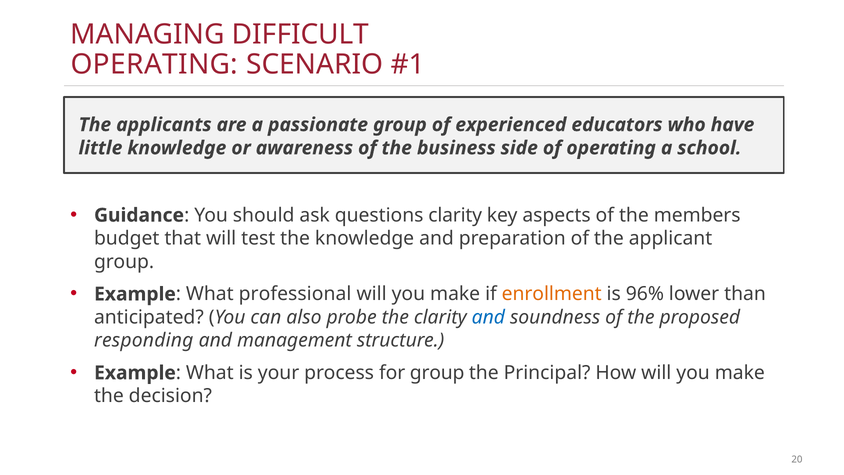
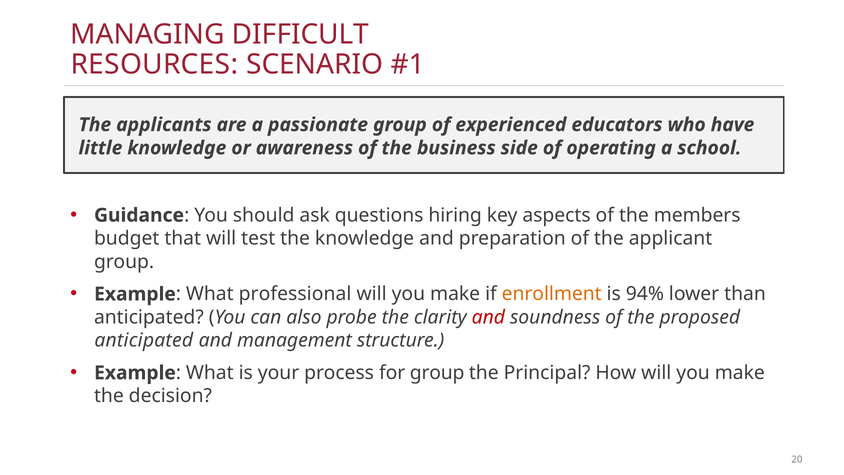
OPERATING: OPERATING -> RESOURCES (154, 64)
questions clarity: clarity -> hiring (455, 215)
96%: 96% -> 94% (645, 294)
and colour: blue -> red (488, 317)
responding: responding -> anticipated (144, 340)
